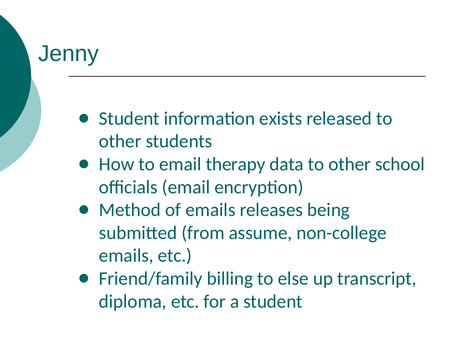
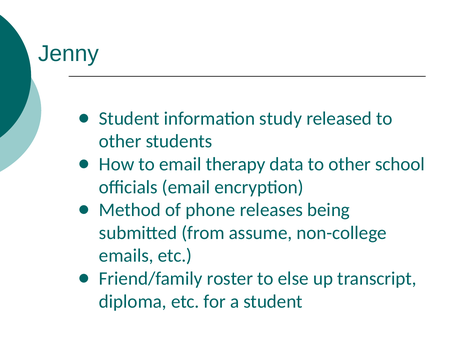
exists: exists -> study (281, 118)
of emails: emails -> phone (210, 210)
billing: billing -> roster (230, 278)
